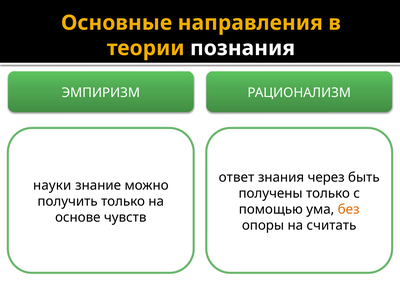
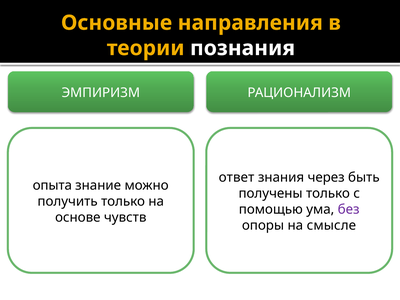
науки: науки -> опыта (52, 185)
без colour: orange -> purple (349, 209)
считать: считать -> смысле (331, 225)
